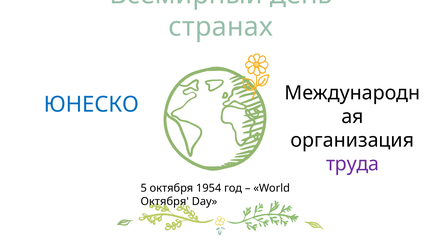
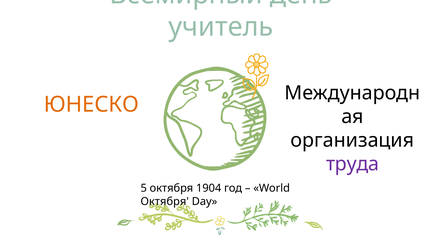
странах: странах -> учитель (221, 27)
ЮНЕСКО colour: blue -> orange (91, 104)
1954: 1954 -> 1904 (209, 188)
